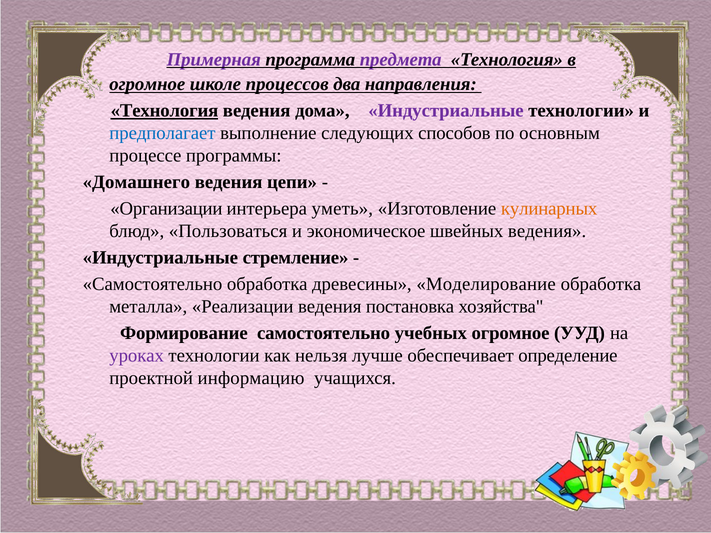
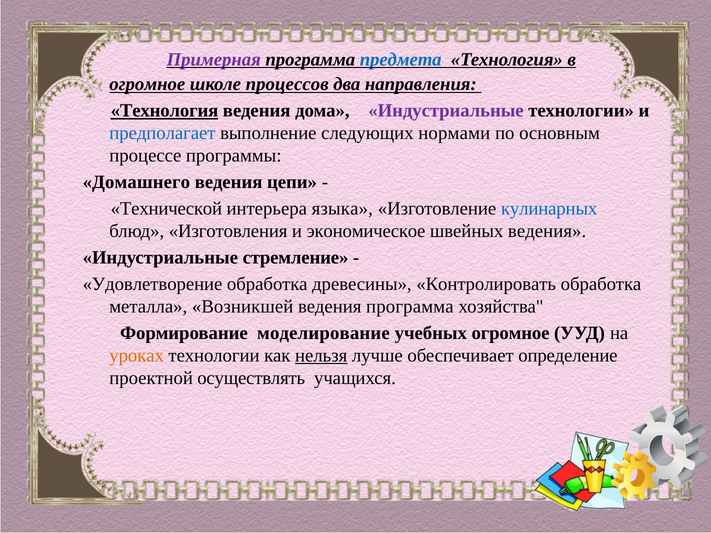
предмета colour: purple -> blue (401, 59)
способов: способов -> нормами (454, 133)
Организации: Организации -> Технической (166, 209)
уметь: уметь -> языка (342, 209)
кулинарных colour: orange -> blue (549, 209)
Пользоваться: Пользоваться -> Изготовления (228, 231)
Самостоятельно: Самостоятельно -> Удовлетворение (153, 284)
Моделирование: Моделирование -> Контролировать (486, 284)
Реализации: Реализации -> Возникшей (243, 307)
ведения постановка: постановка -> программа (410, 307)
Формирование самостоятельно: самостоятельно -> моделирование (323, 333)
уроках colour: purple -> orange (137, 356)
нельзя underline: none -> present (321, 356)
информацию: информацию -> осуществлять (251, 378)
